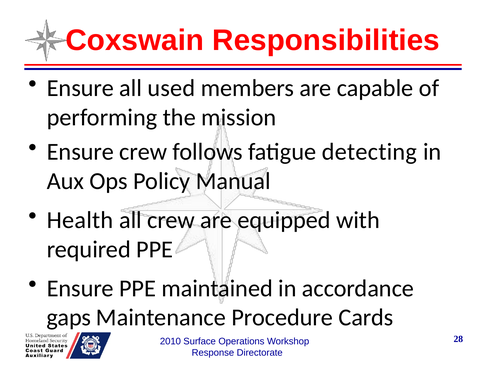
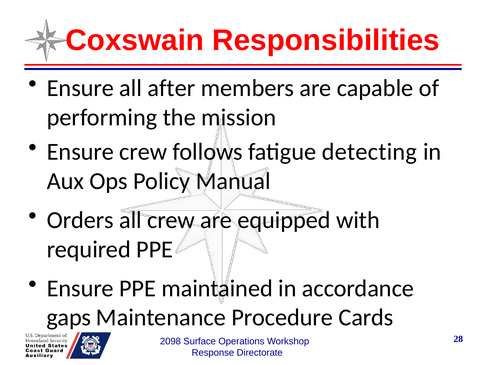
used: used -> after (171, 88)
Health: Health -> Orders (80, 220)
2010: 2010 -> 2098 (170, 341)
